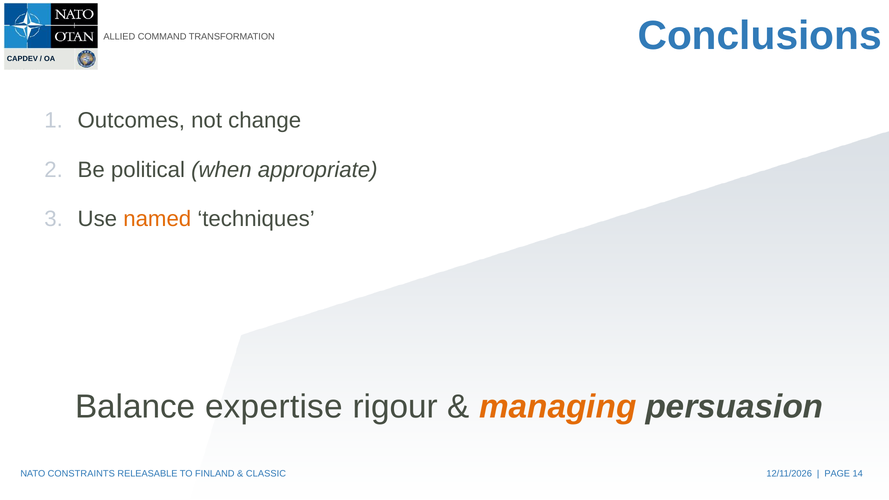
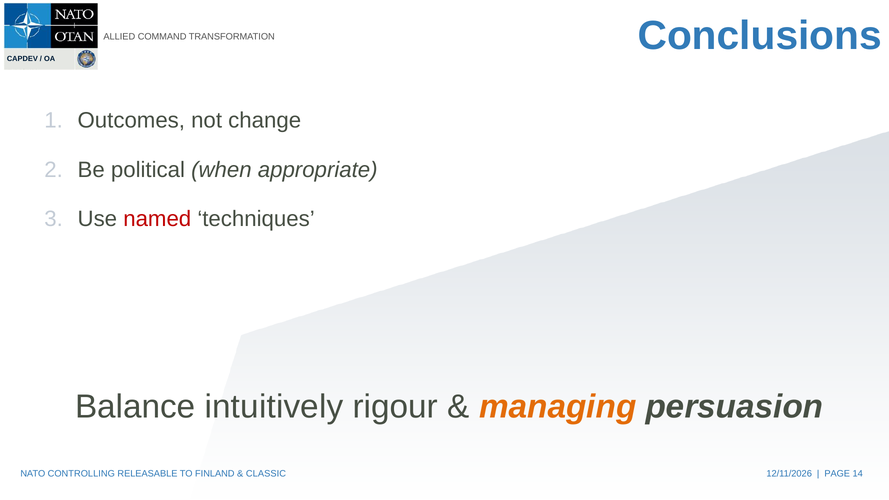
named colour: orange -> red (157, 219)
expertise: expertise -> intuitively (274, 407)
CONSTRAINTS: CONSTRAINTS -> CONTROLLING (81, 474)
